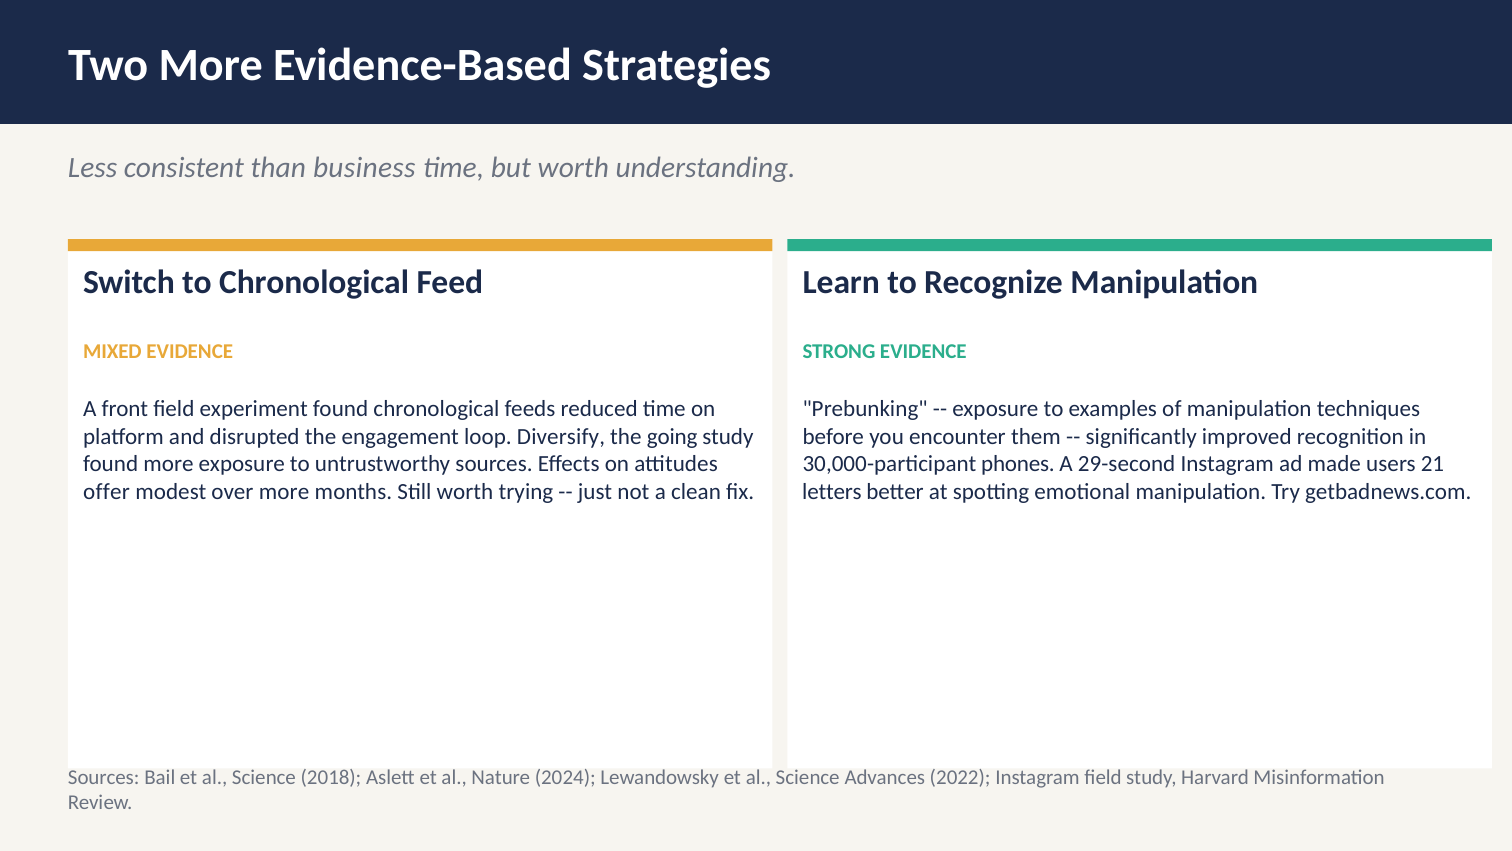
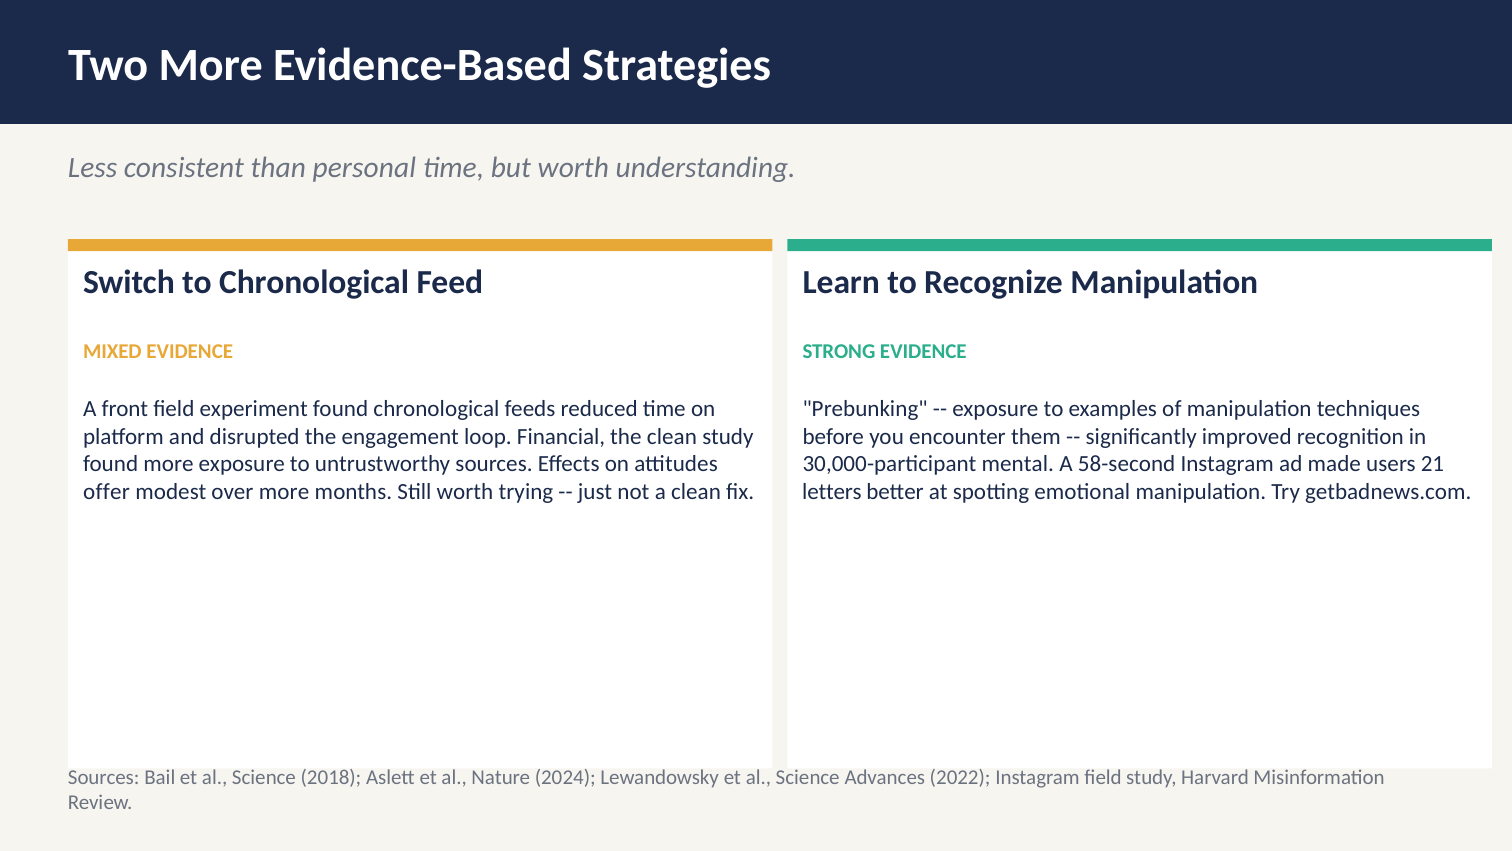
business: business -> personal (364, 168)
Diversify: Diversify -> Financial (561, 436)
the going: going -> clean (672, 436)
phones: phones -> mental (1018, 464)
29-second: 29-second -> 58-second (1127, 464)
